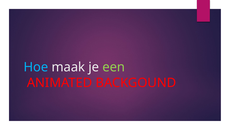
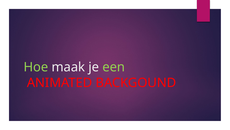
Hoe colour: light blue -> light green (36, 67)
